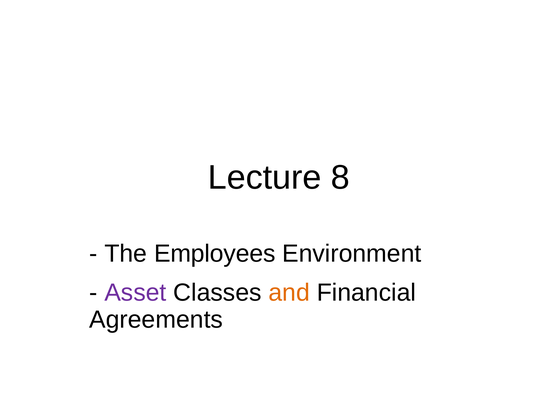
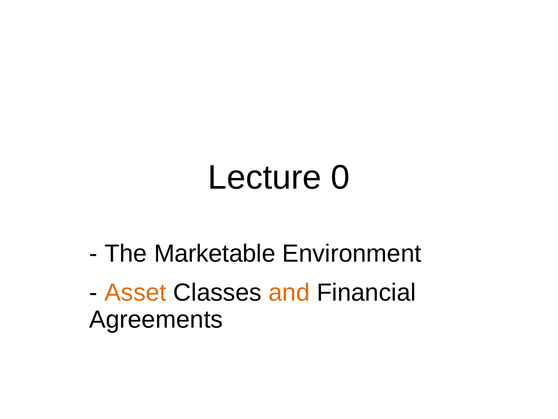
8: 8 -> 0 (340, 177)
Employees: Employees -> Marketable (215, 253)
Asset colour: purple -> orange (135, 292)
